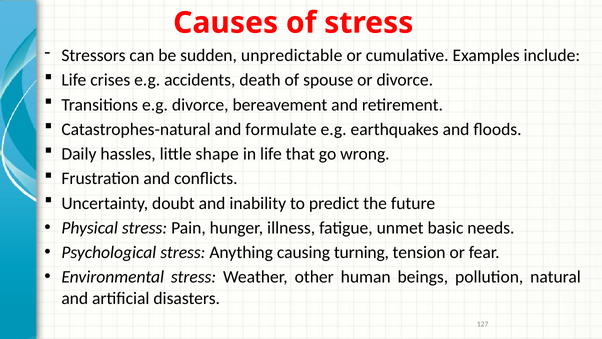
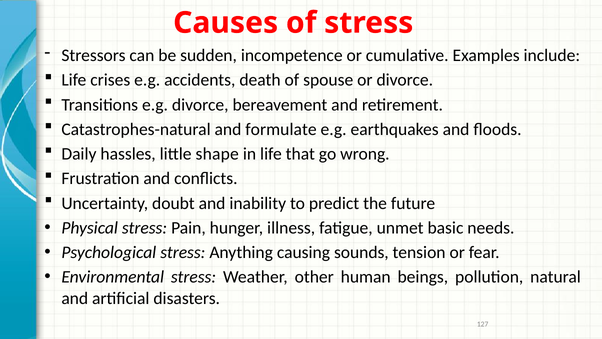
unpredictable: unpredictable -> incompetence (292, 55)
turning: turning -> sounds (361, 252)
